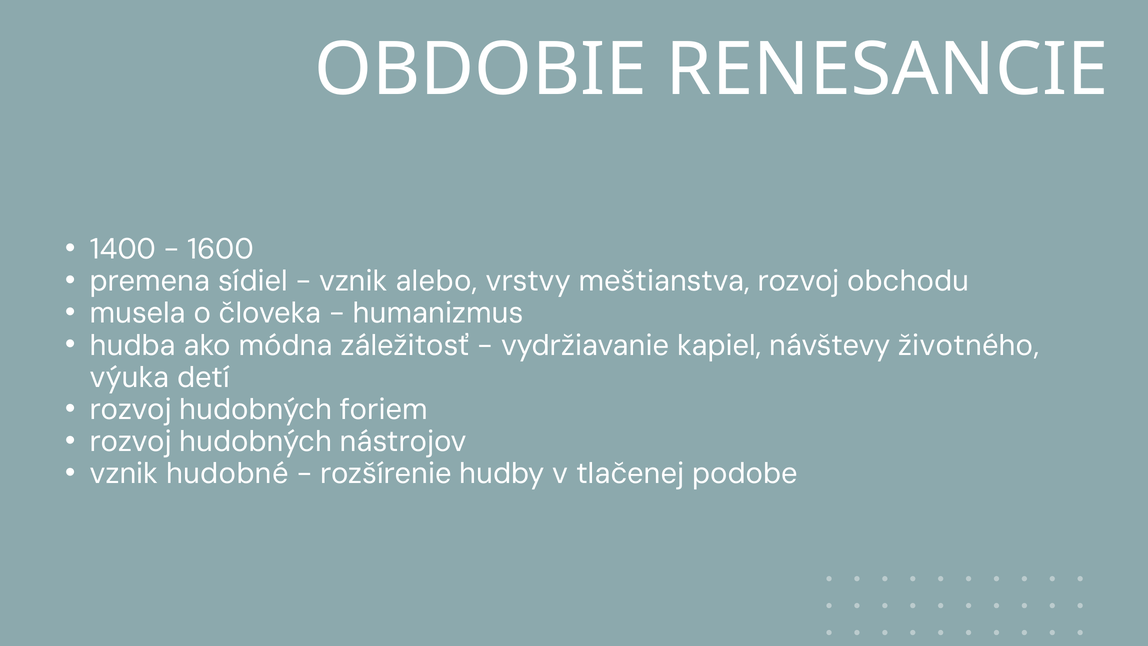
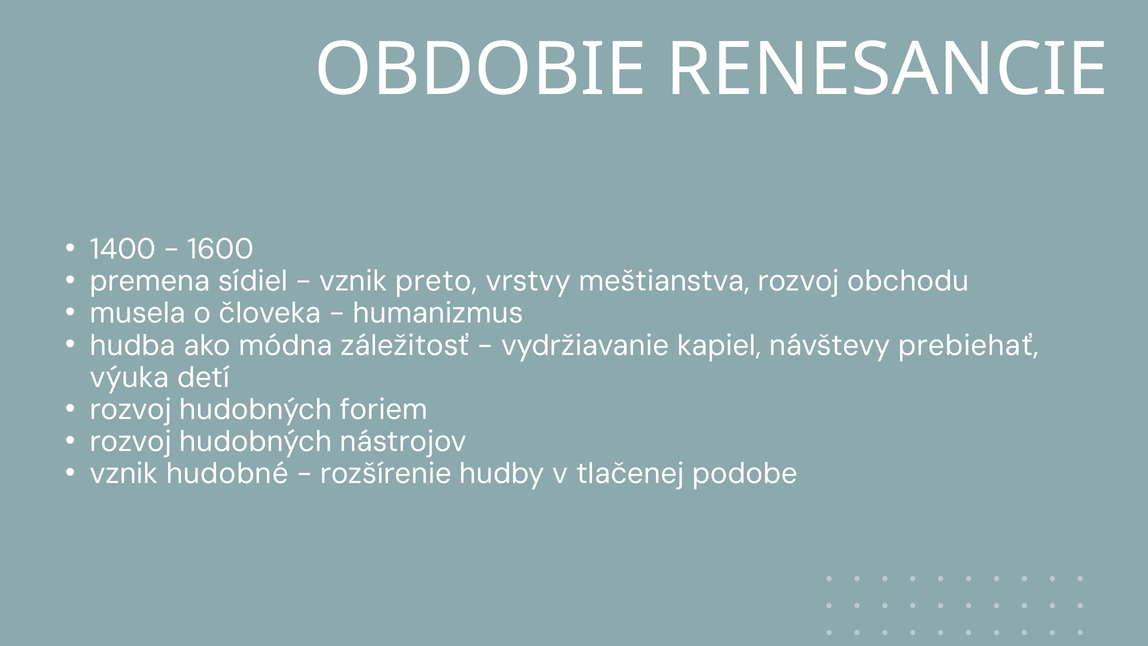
alebo: alebo -> preto (436, 281)
životného: životného -> prebiehať (969, 345)
